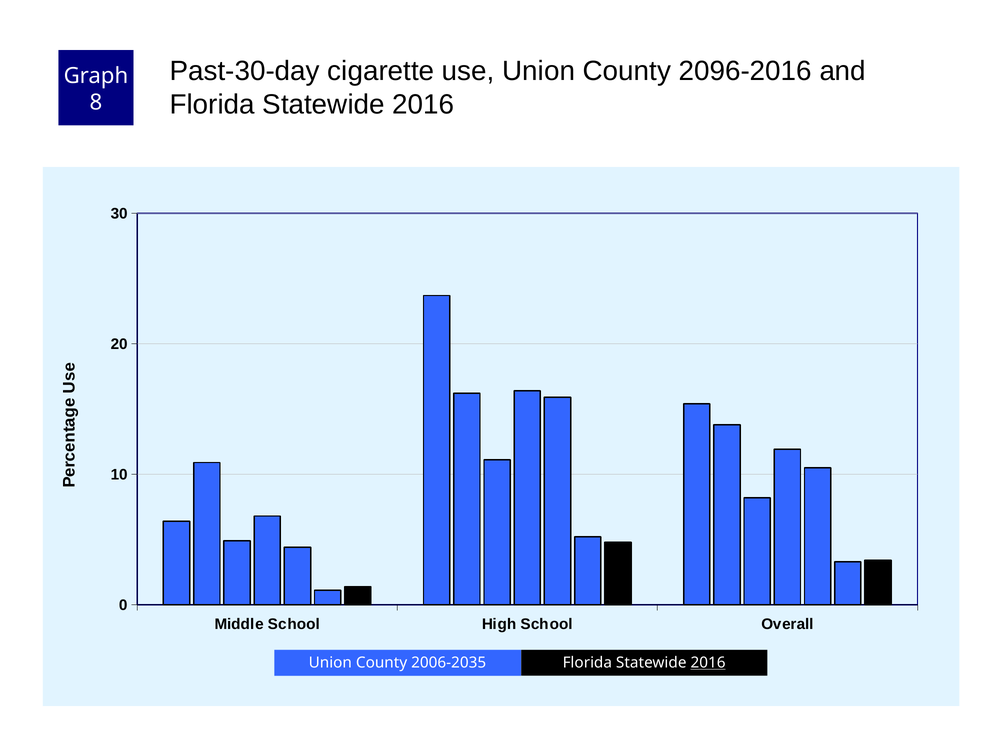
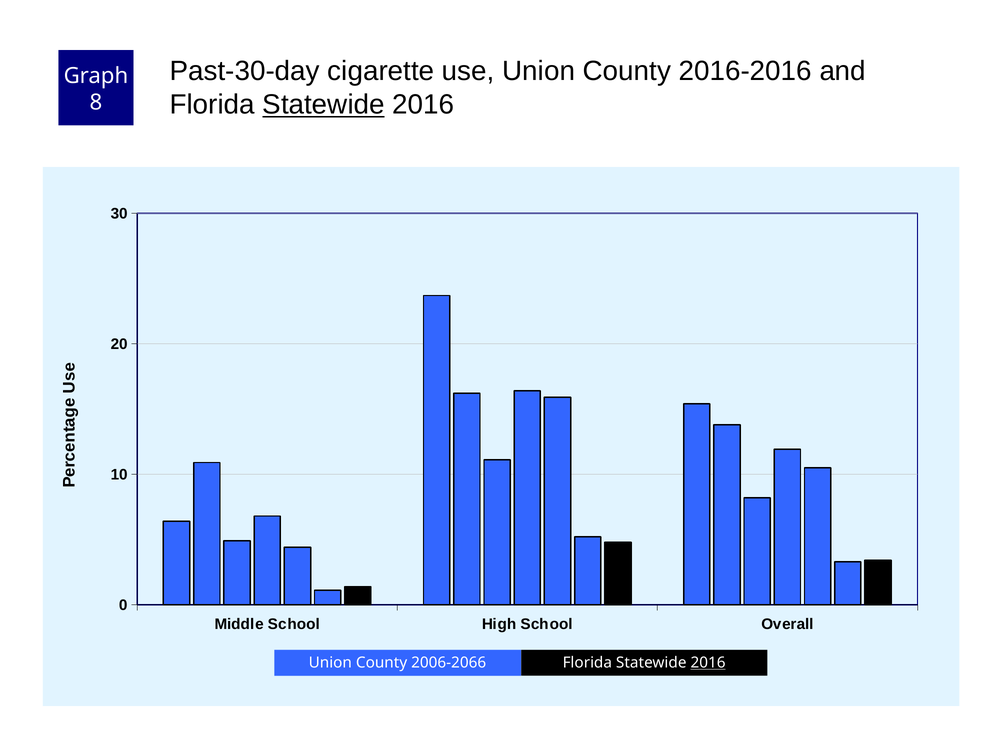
2096-2016: 2096-2016 -> 2016-2016 (745, 71)
Statewide underline: none -> present (324, 105)
2006-2035: 2006-2035 -> 2006-2066 (449, 663)
